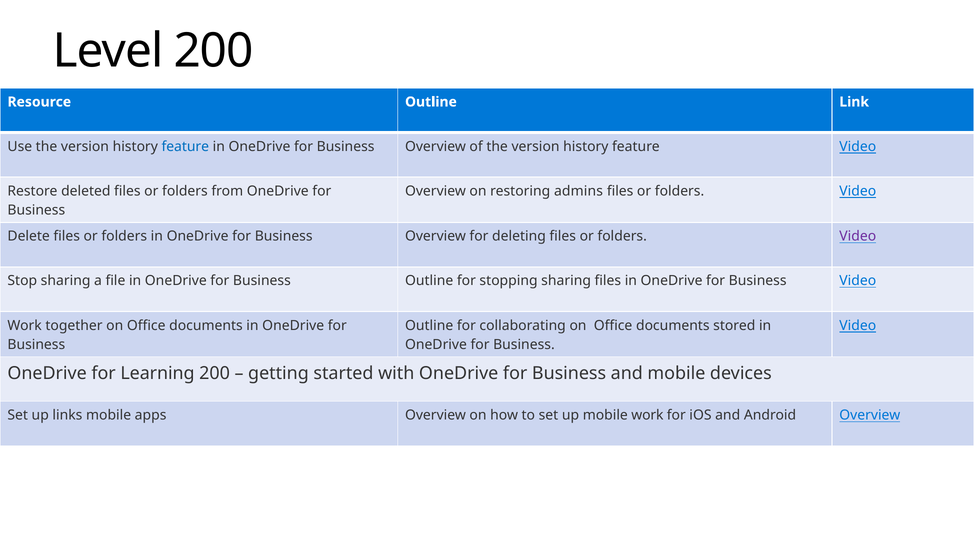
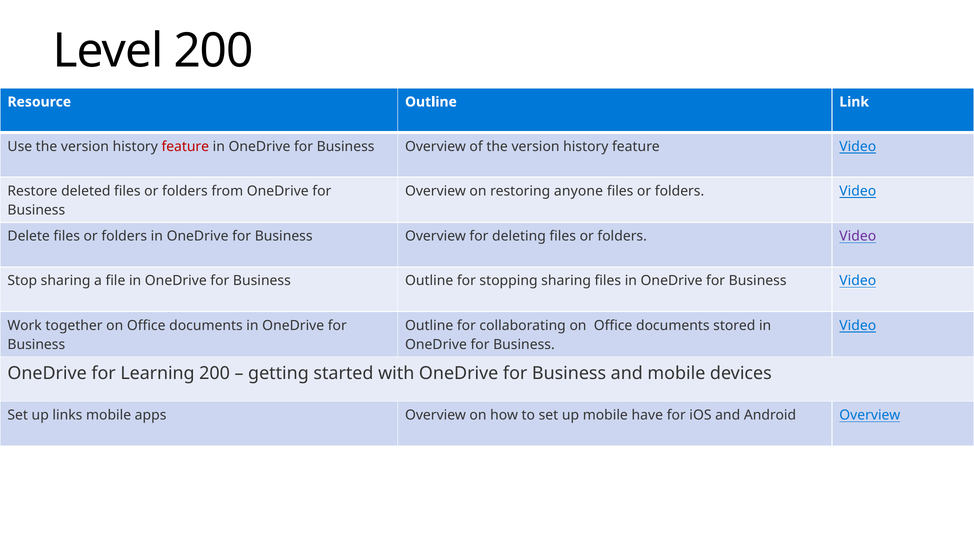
feature colour: blue -> red (185, 146)
admins: admins -> anyone (578, 191)
mobile work: work -> have (647, 415)
